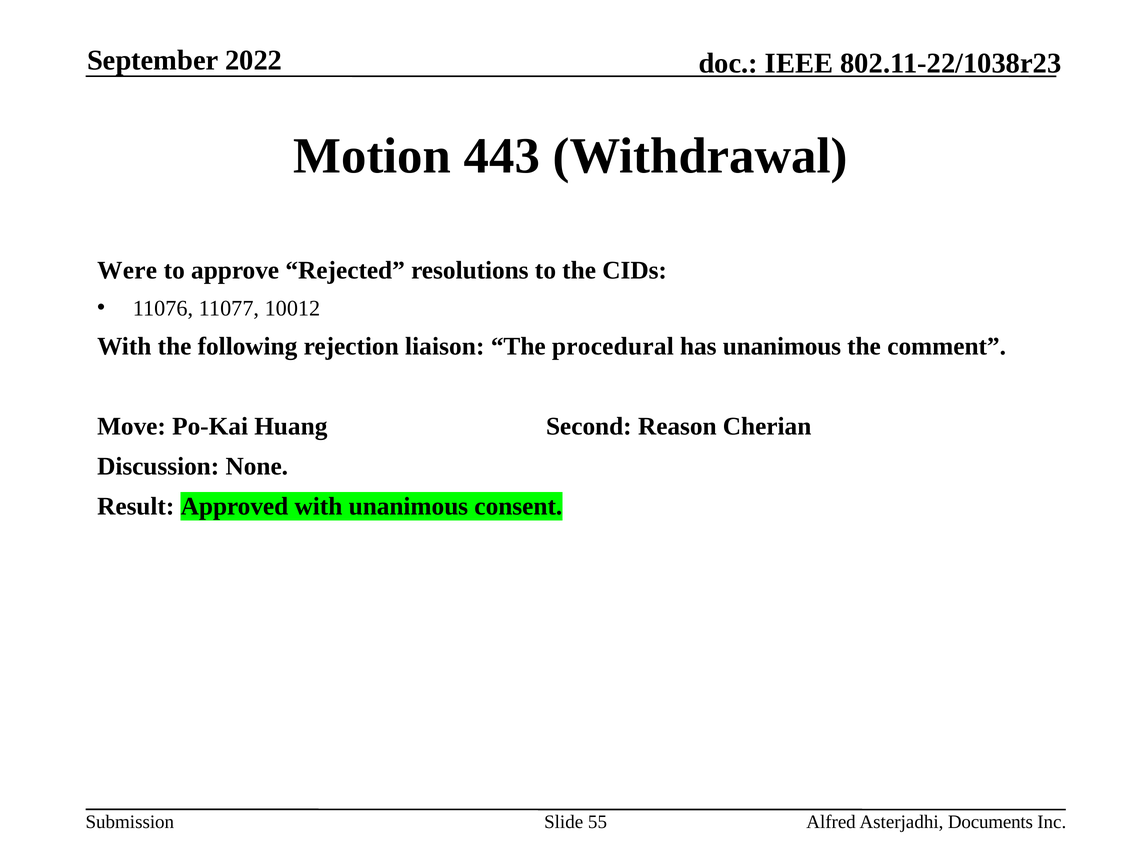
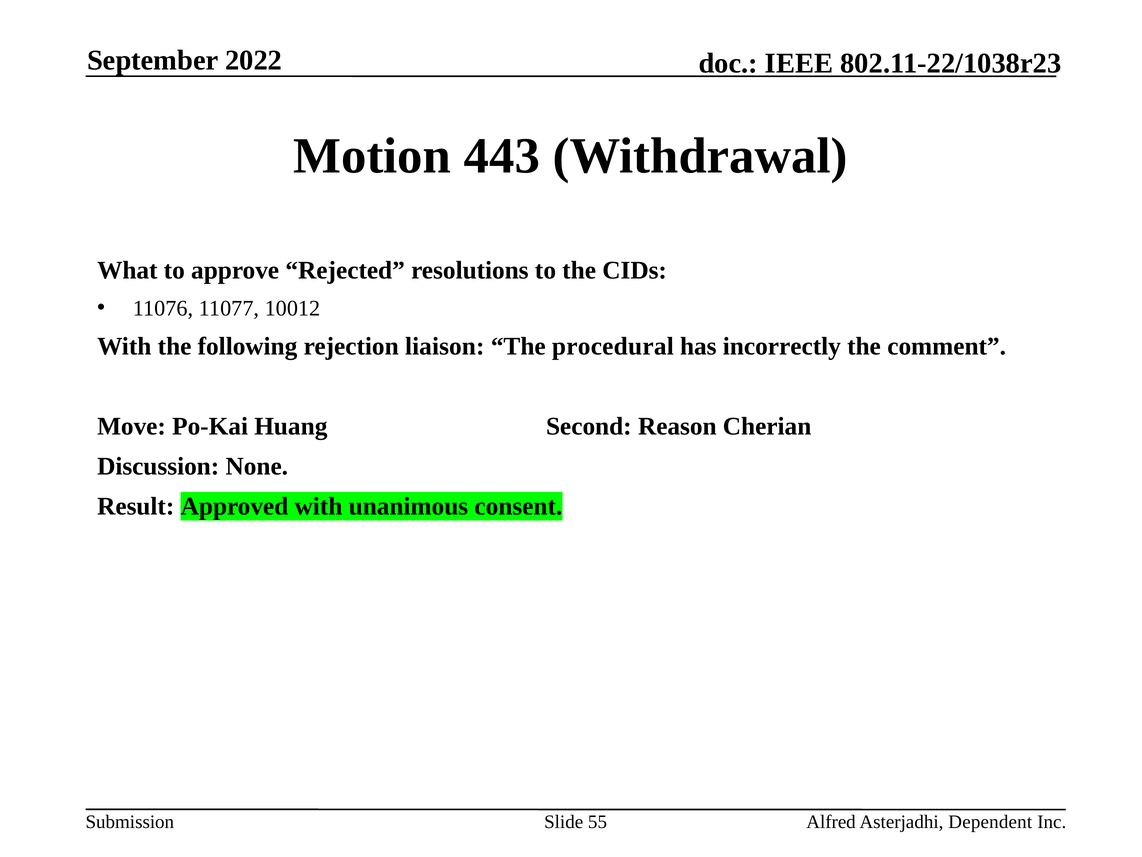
Were: Were -> What (127, 270)
has unanimous: unanimous -> incorrectly (782, 346)
Documents: Documents -> Dependent (990, 821)
